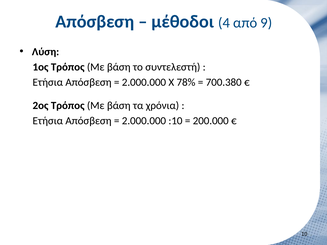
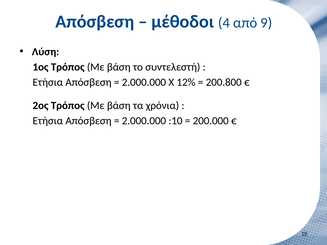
78%: 78% -> 12% (186, 82)
700.380: 700.380 -> 200.800 (224, 82)
